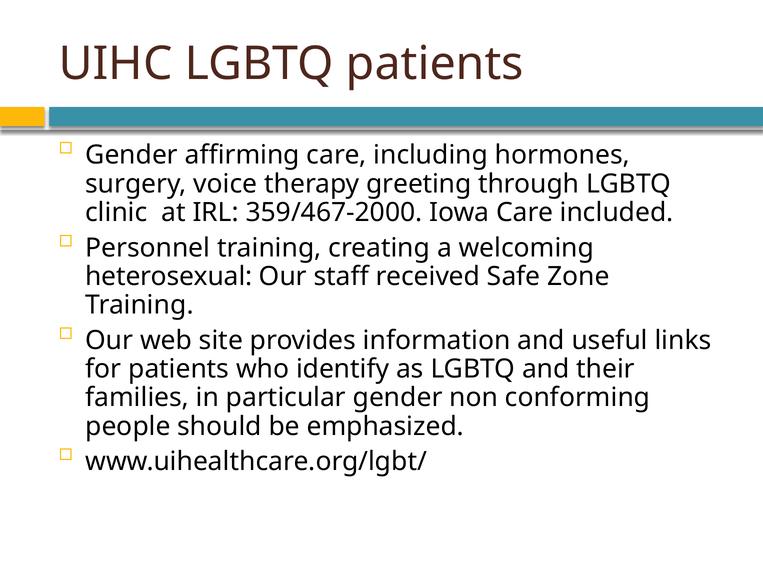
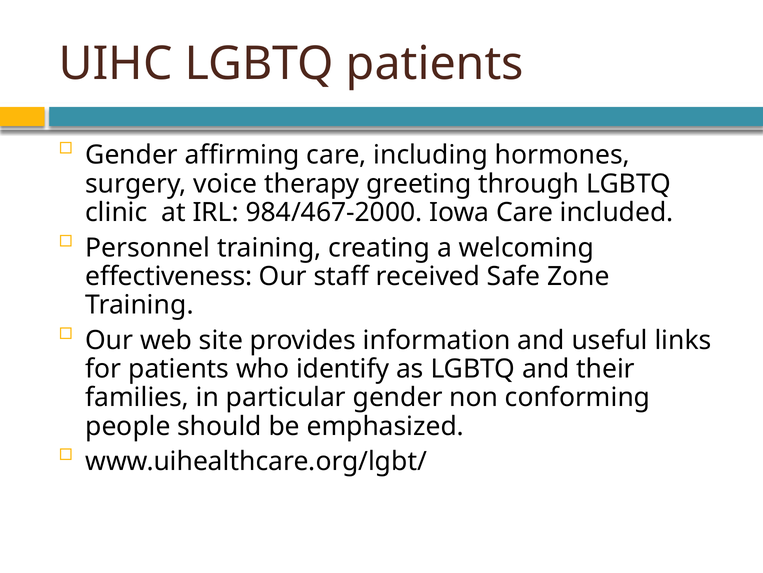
359/467-2000: 359/467-2000 -> 984/467-2000 (334, 212)
heterosexual: heterosexual -> effectiveness (169, 276)
